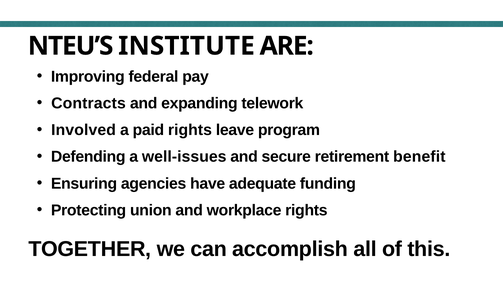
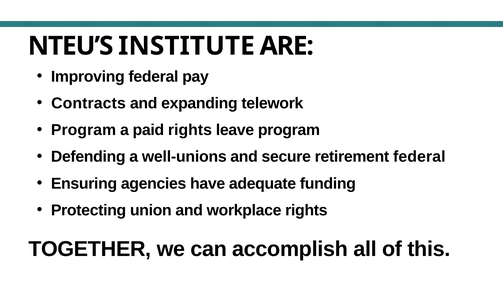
Involved: Involved -> Program (84, 130)
well-issues: well-issues -> well-unions (184, 157)
retirement benefit: benefit -> federal (419, 157)
